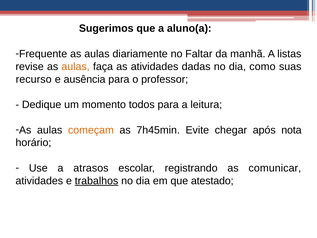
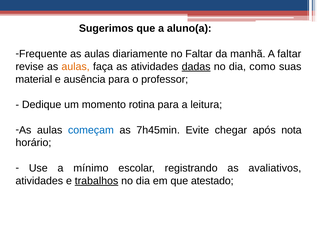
A listas: listas -> faltar (289, 54)
dadas underline: none -> present (196, 67)
recurso: recurso -> material (34, 79)
todos: todos -> rotina (142, 105)
começam colour: orange -> blue (91, 130)
atrasos: atrasos -> mínimo (91, 168)
comunicar: comunicar -> avaliativos (275, 168)
